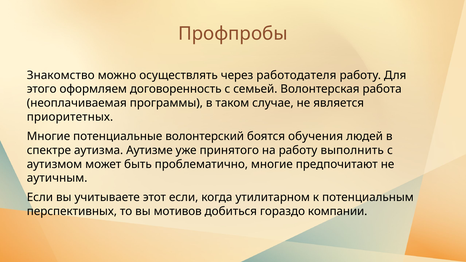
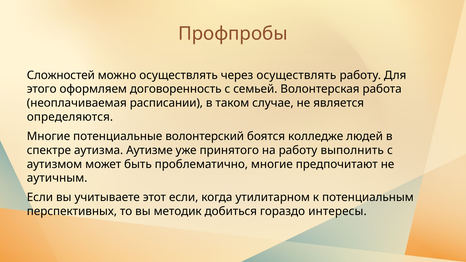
Знакомство: Знакомство -> Сложностей (61, 75)
через работодателя: работодателя -> осуществлять (296, 75)
программы: программы -> расписании (166, 103)
приоритетных: приоритетных -> определяются (70, 117)
обучения: обучения -> колледже (316, 136)
мотивов: мотивов -> методик (178, 211)
компании: компании -> интересы (337, 211)
